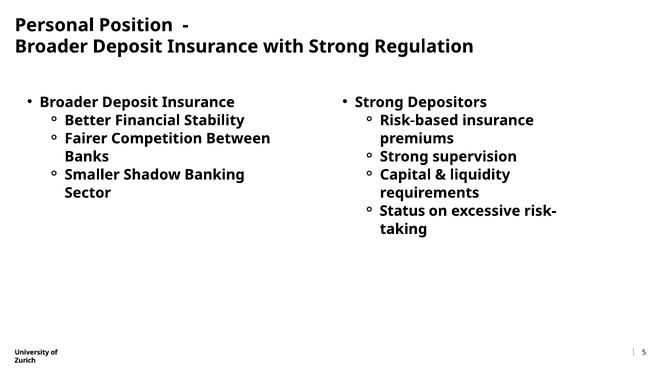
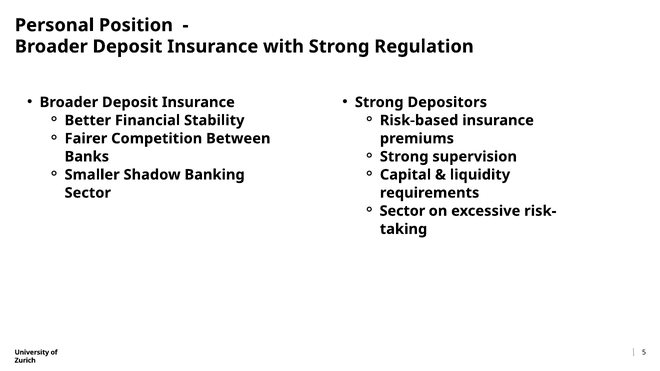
Status: Status -> Sector (402, 211)
